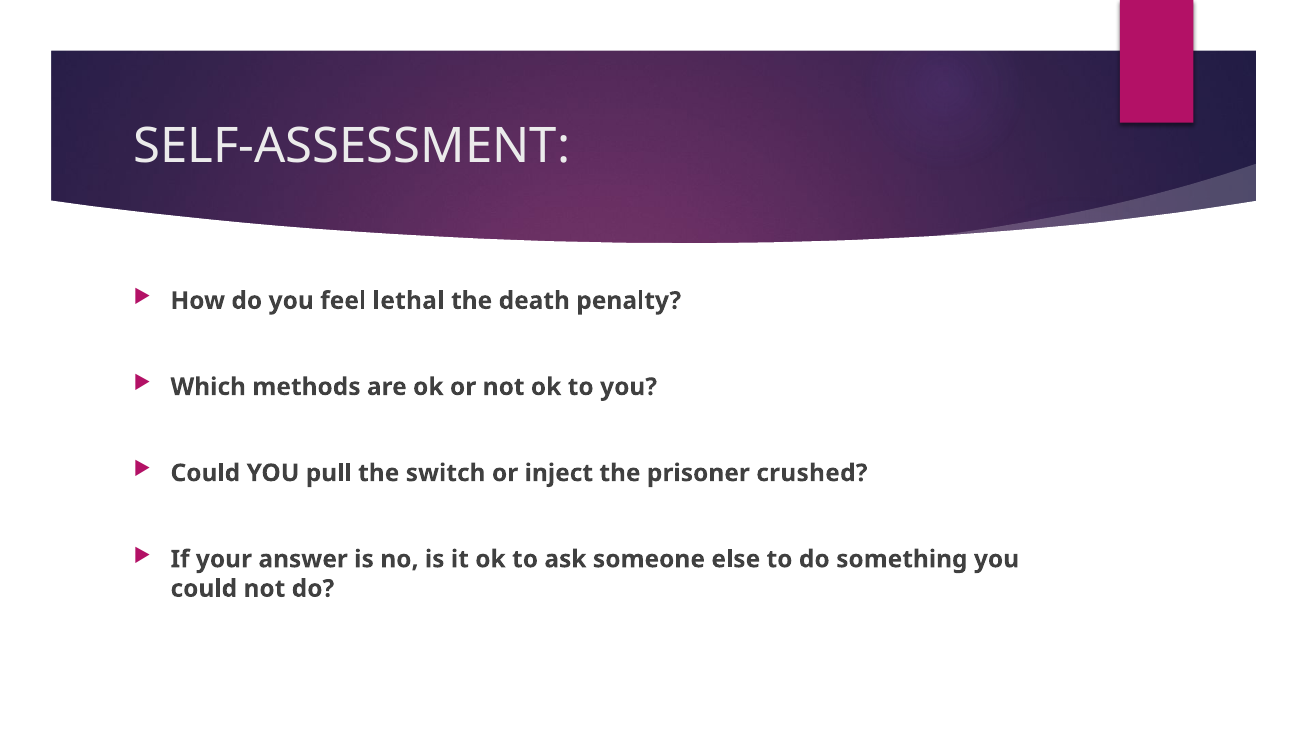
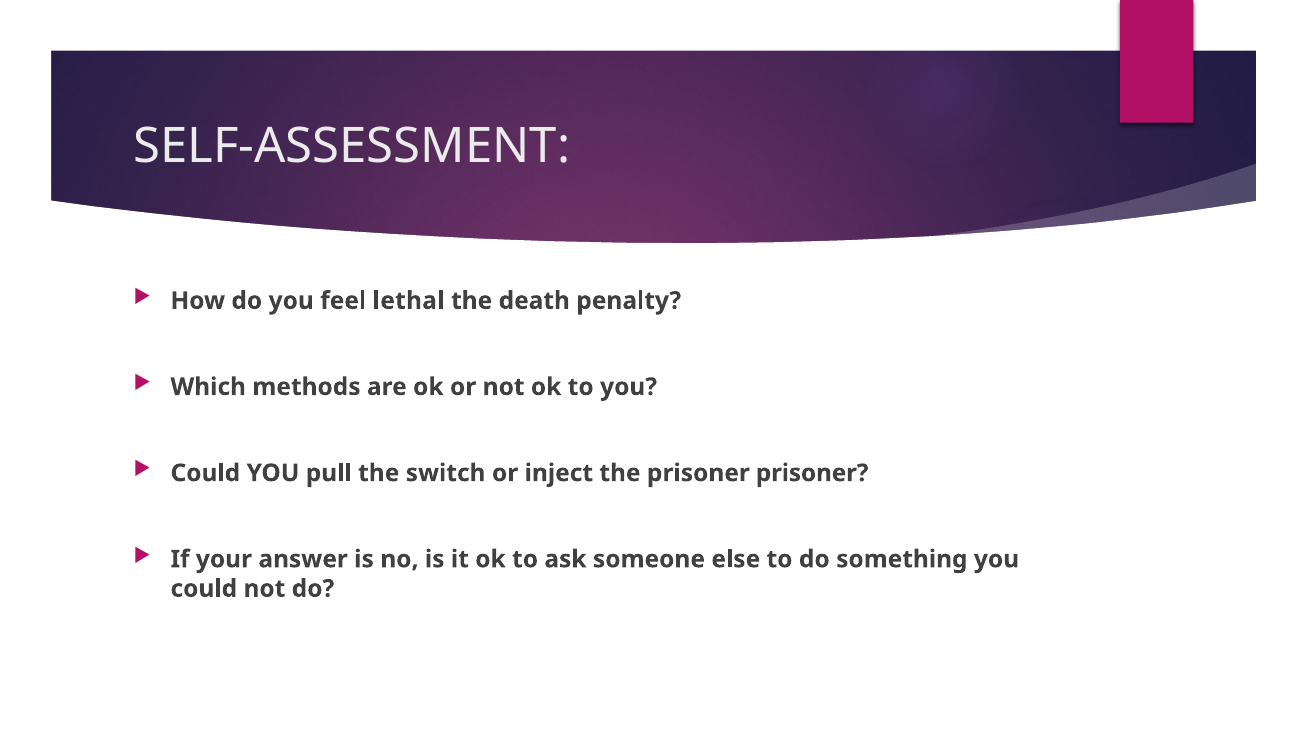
prisoner crushed: crushed -> prisoner (812, 473)
